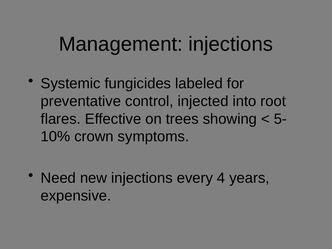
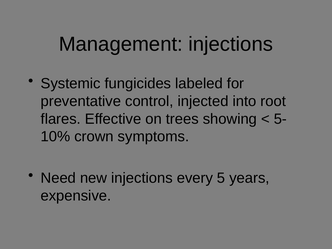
4: 4 -> 5 (221, 178)
